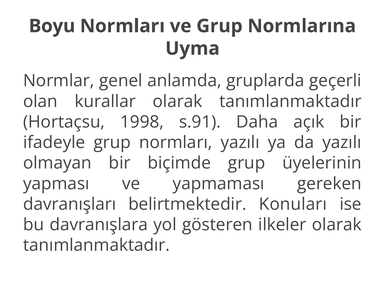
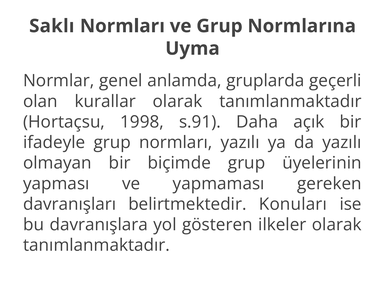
Boyu: Boyu -> Saklı (52, 26)
